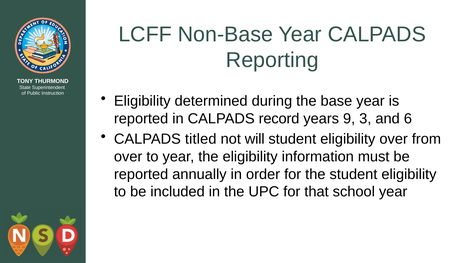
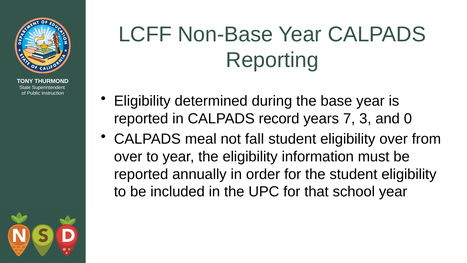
9: 9 -> 7 (349, 119)
6: 6 -> 0 (408, 119)
titled: titled -> meal (201, 139)
will: will -> fall (255, 139)
